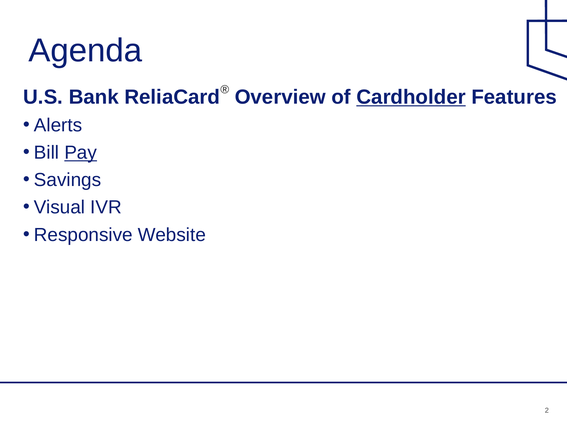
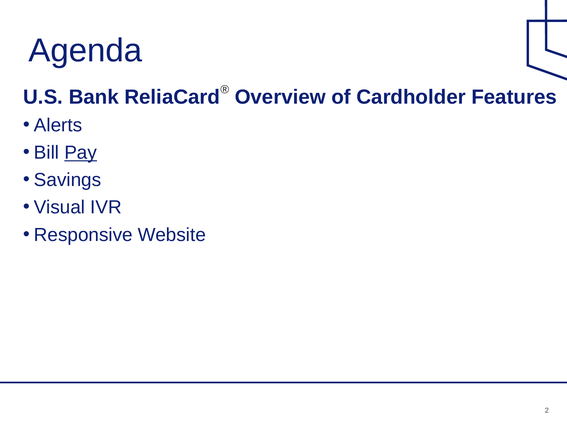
Cardholder underline: present -> none (411, 97)
